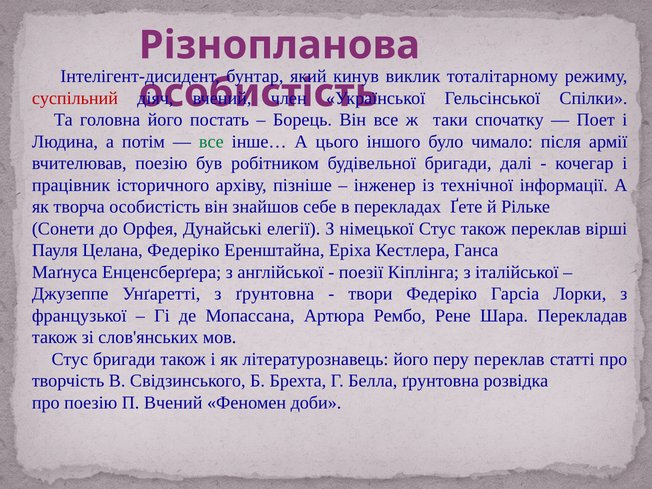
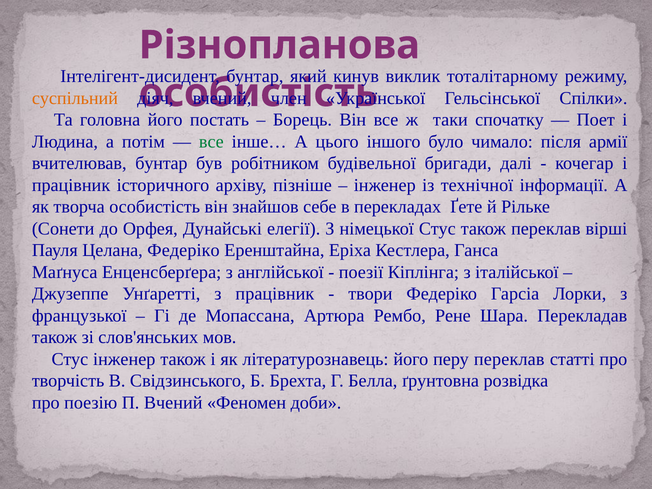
суспільний colour: red -> orange (75, 98)
вчителював поезію: поезію -> бунтар (161, 163)
з ґрунтовна: ґрунтовна -> працівник (275, 294)
Стус бригади: бригади -> інженер (124, 359)
